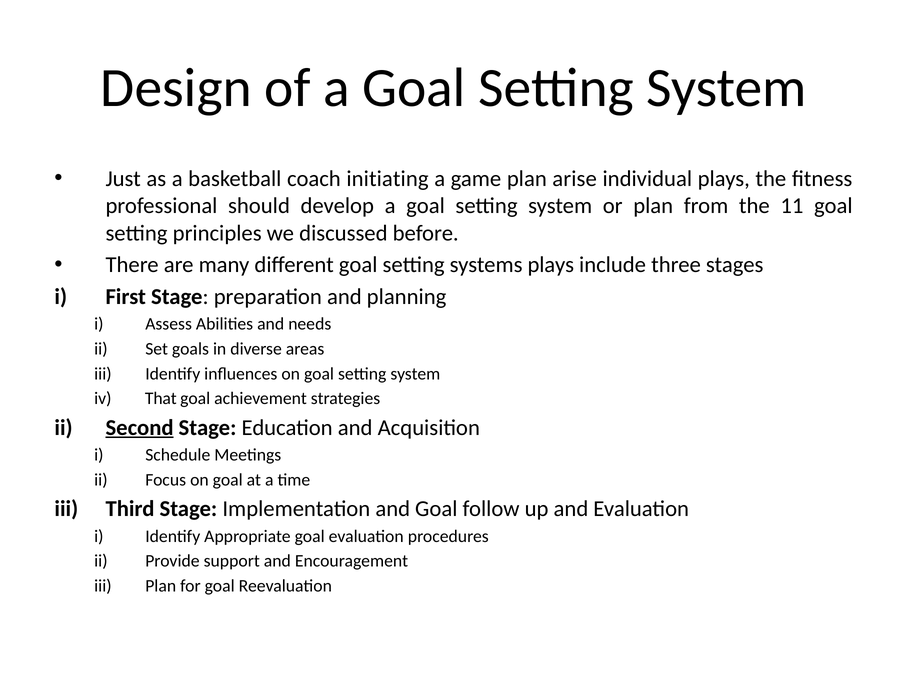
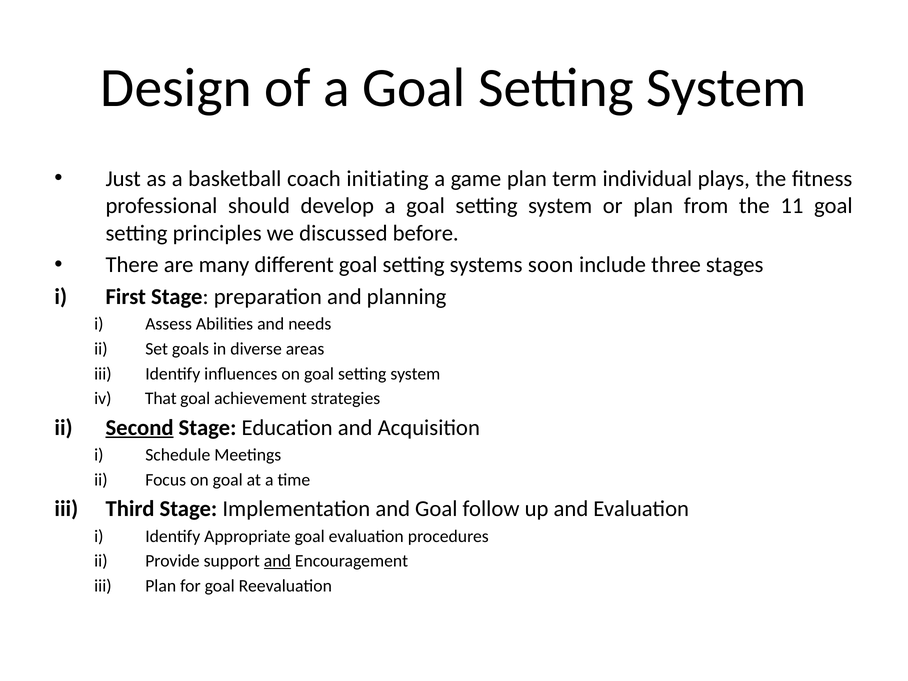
arise: arise -> term (575, 179)
systems plays: plays -> soon (551, 265)
and underline: none -> present (277, 561)
